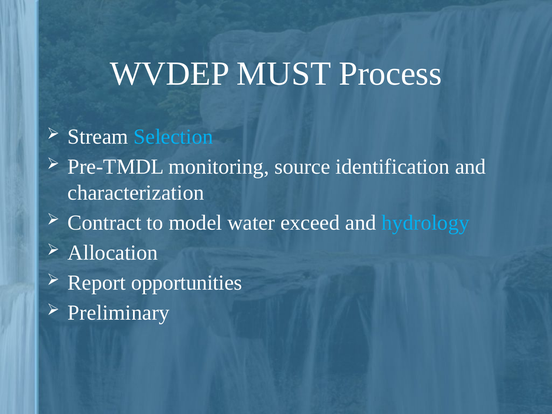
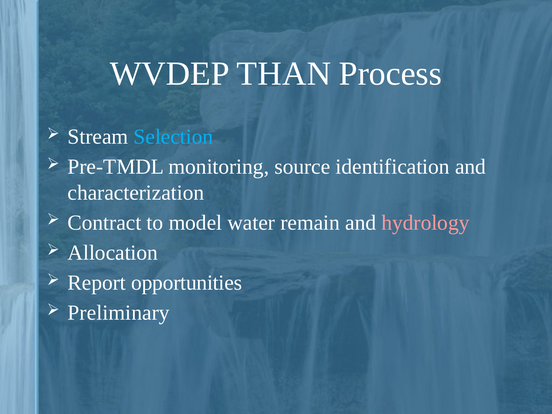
MUST: MUST -> THAN (284, 74)
exceed: exceed -> remain (310, 223)
hydrology colour: light blue -> pink (425, 223)
